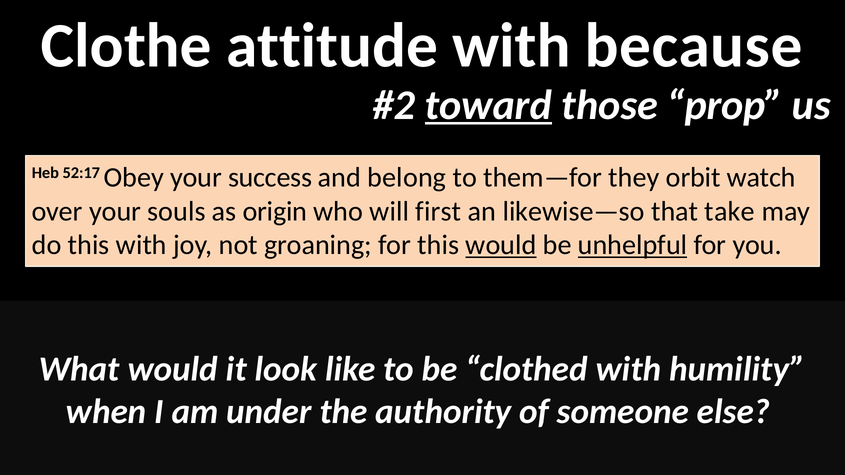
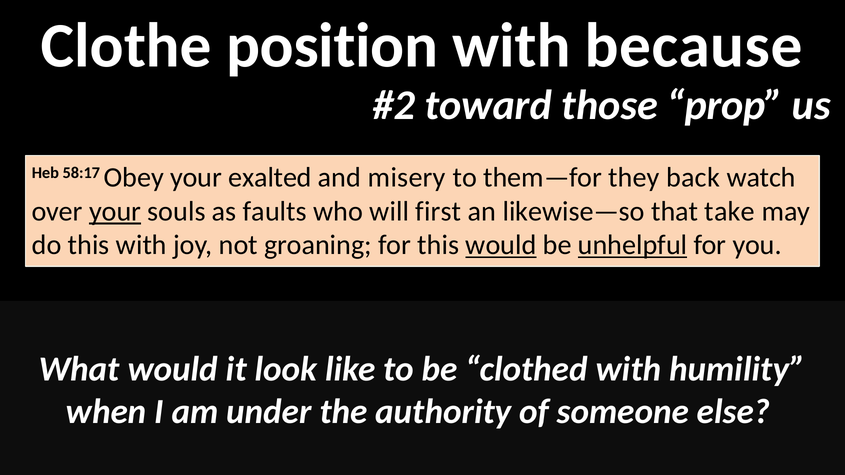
attitude: attitude -> position (332, 46)
toward underline: present -> none (488, 105)
52:17: 52:17 -> 58:17 (81, 173)
success: success -> exalted (270, 178)
belong: belong -> misery (407, 178)
orbit: orbit -> back (693, 178)
your underline: none -> present (115, 211)
origin: origin -> faults (275, 211)
